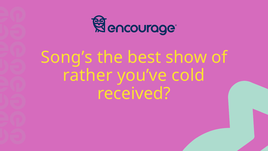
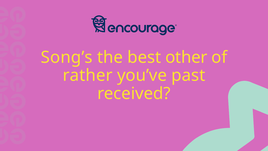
show: show -> other (186, 57)
cold: cold -> past (188, 75)
